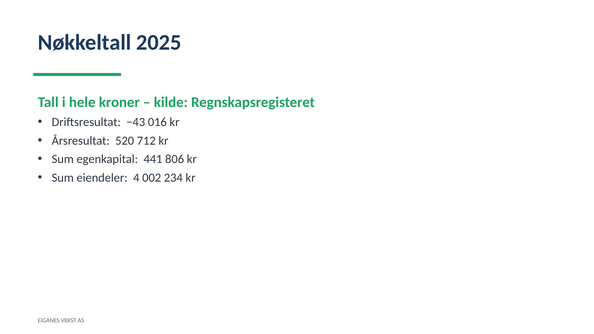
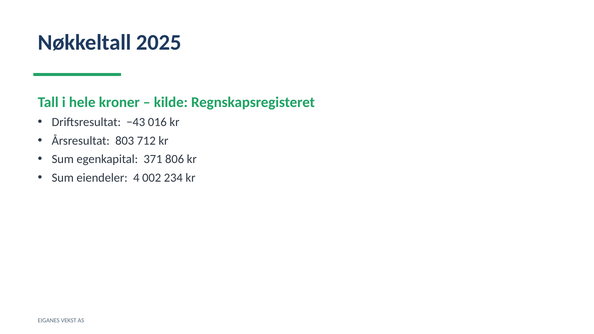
520: 520 -> 803 (125, 141)
441: 441 -> 371 (153, 159)
